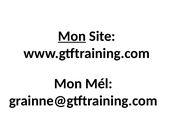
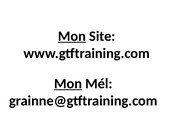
Mon underline: none -> present (68, 84)
